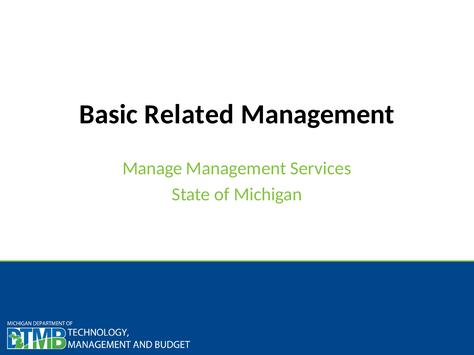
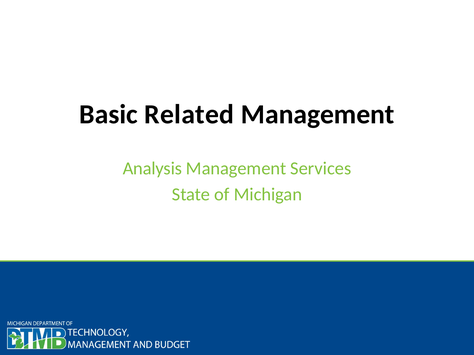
Manage: Manage -> Analysis (152, 169)
